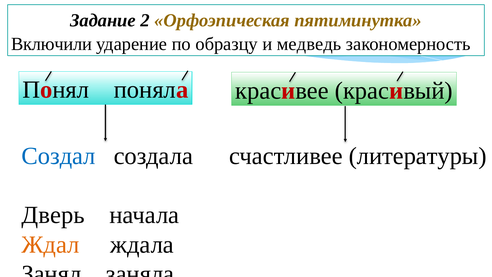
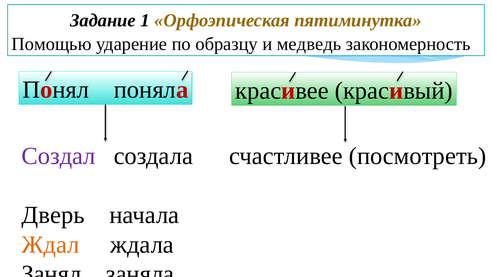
2: 2 -> 1 (145, 20)
Включили: Включили -> Помощью (51, 44)
Создал colour: blue -> purple (58, 156)
литературы: литературы -> посмотреть (418, 156)
